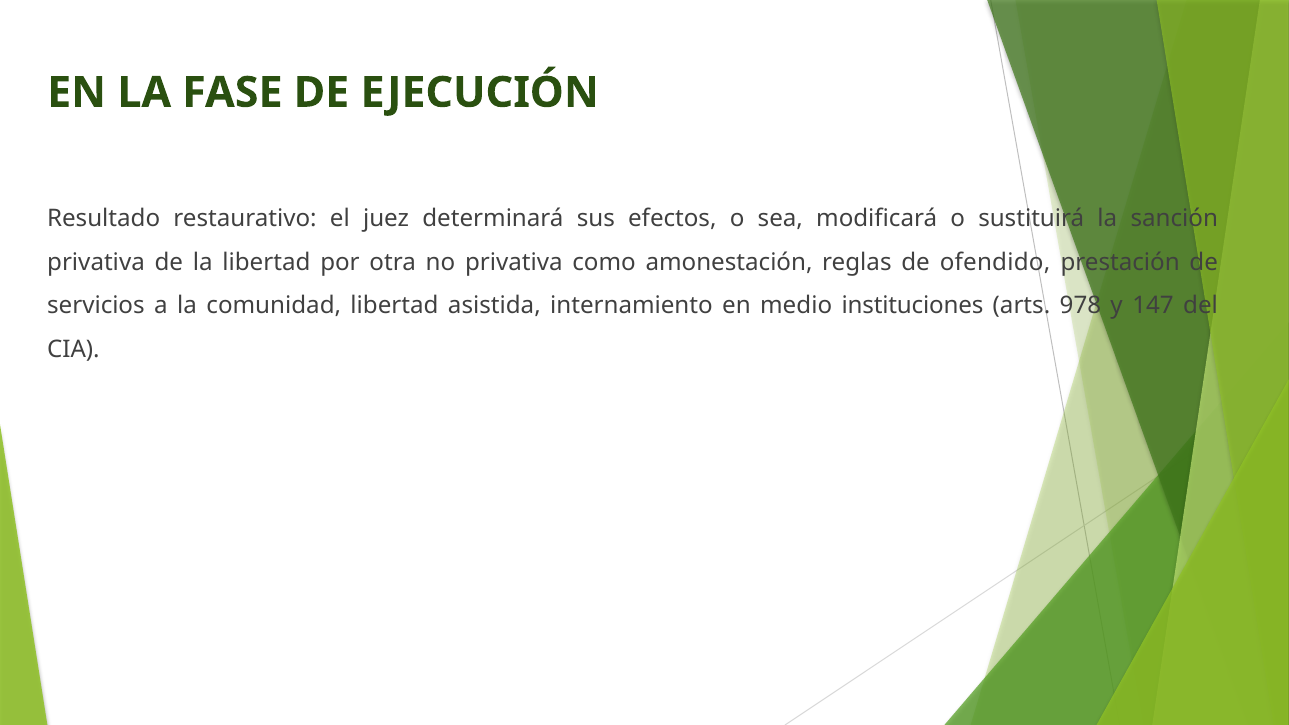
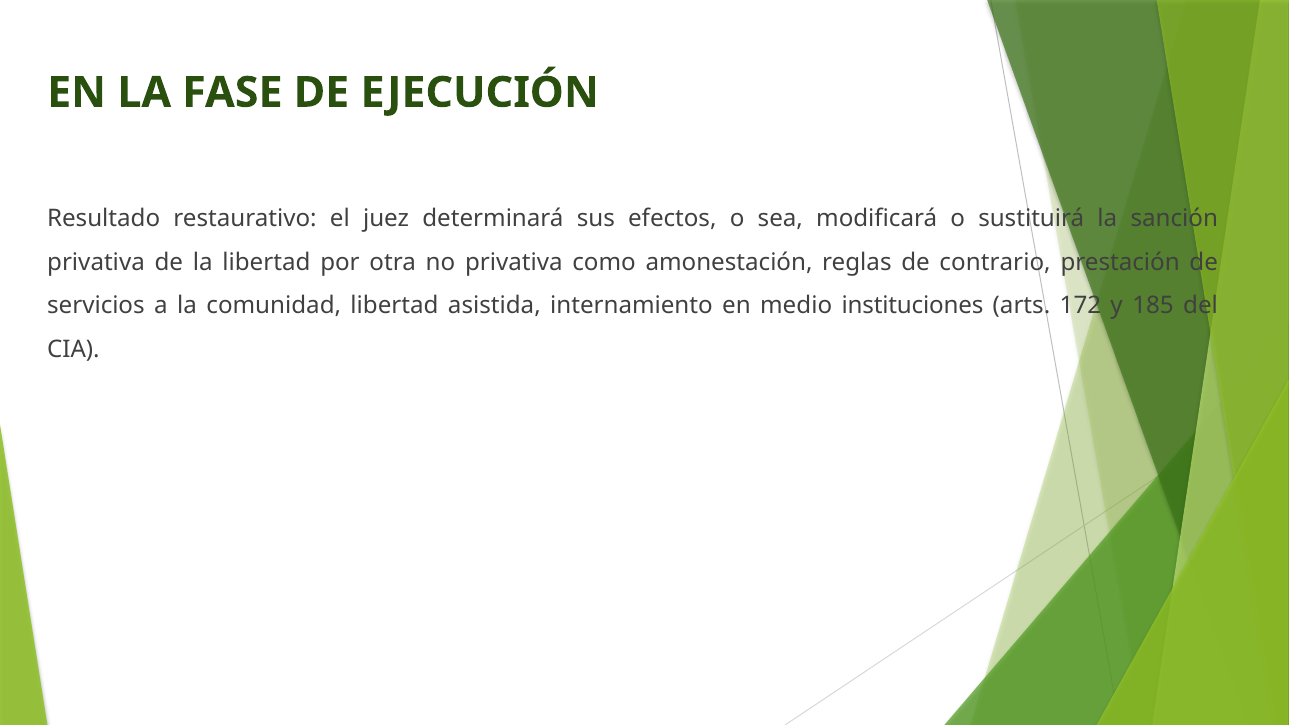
ofendido: ofendido -> contrario (995, 262)
978: 978 -> 172 (1080, 306)
147: 147 -> 185 (1153, 306)
